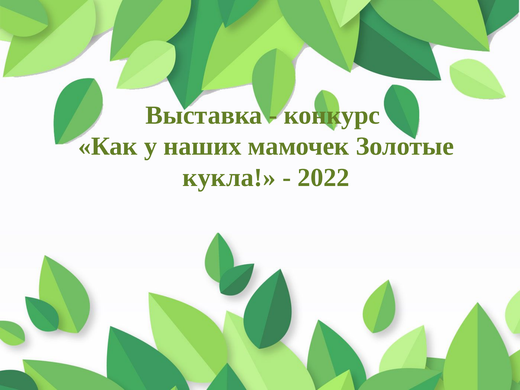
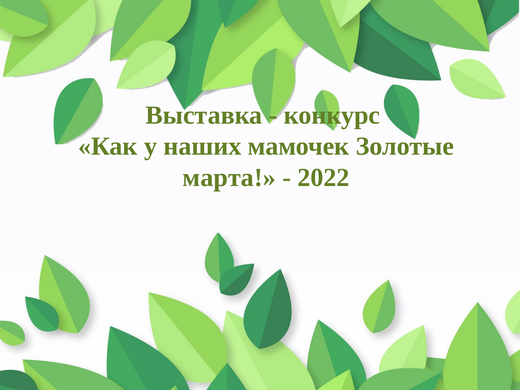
кукла: кукла -> марта (229, 178)
